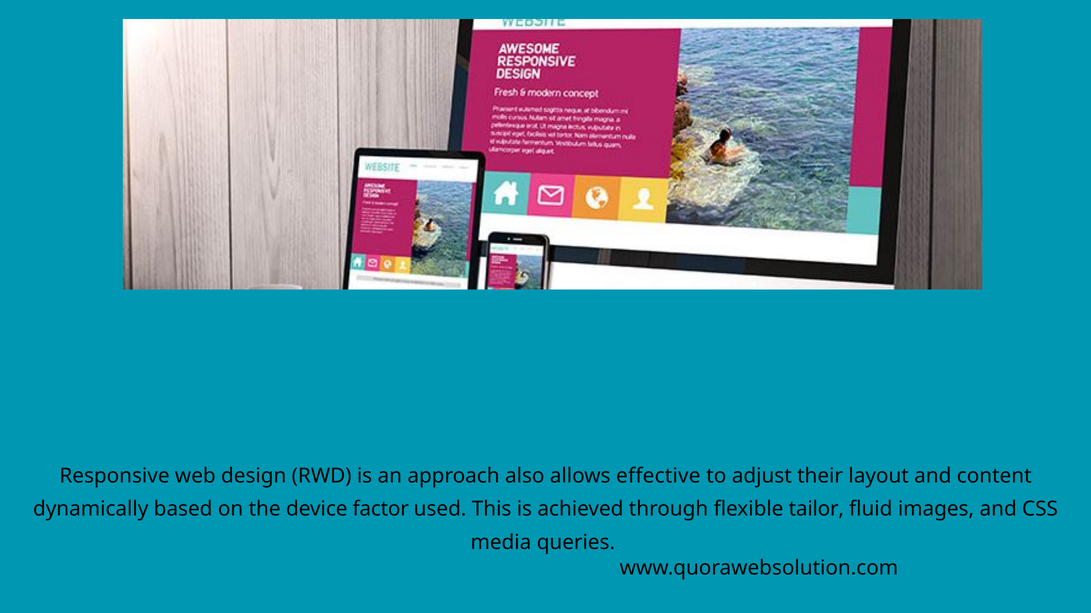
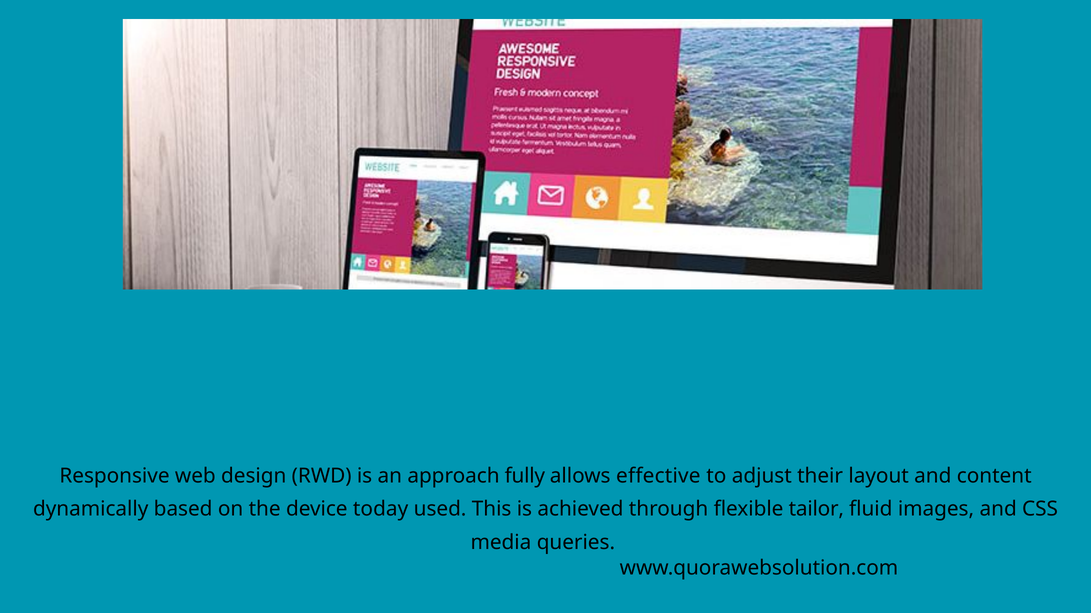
also: also -> fully (525, 476)
factor: factor -> today (381, 510)
